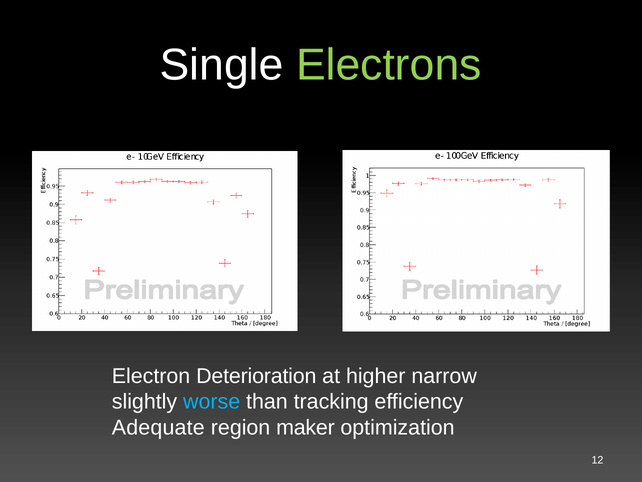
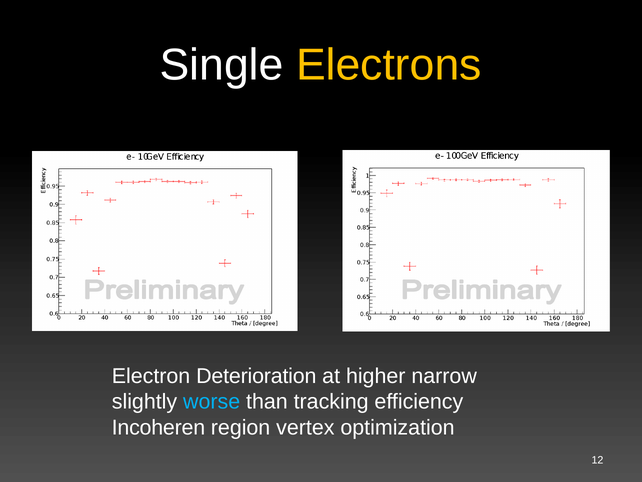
Electrons colour: light green -> yellow (389, 65)
Adequate: Adequate -> Incoheren (158, 427)
maker: maker -> vertex (305, 427)
